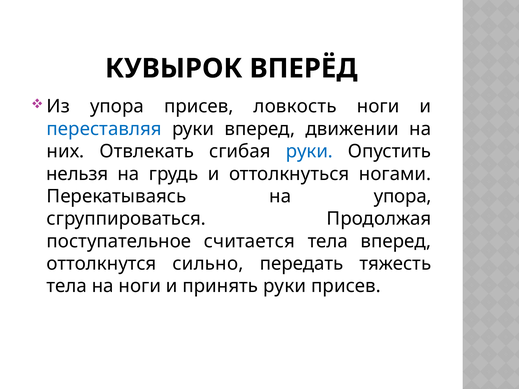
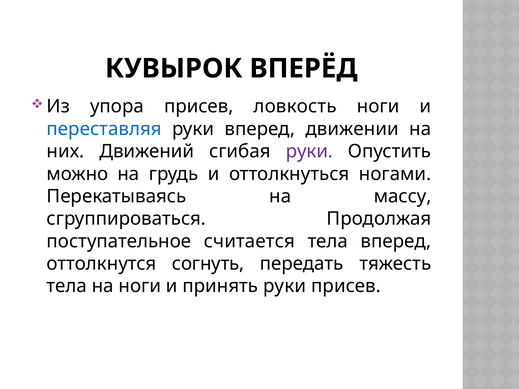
Отвлекать: Отвлекать -> Движений (147, 151)
руки colour: blue -> purple (309, 151)
нельзя: нельзя -> можно (77, 174)
на упора: упора -> массу (403, 196)
сильно: сильно -> согнуть (208, 264)
